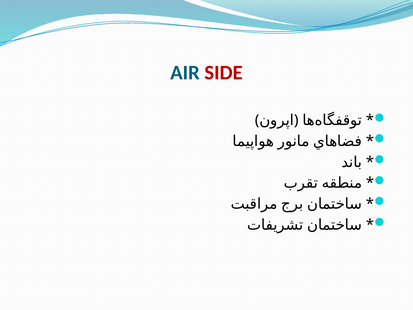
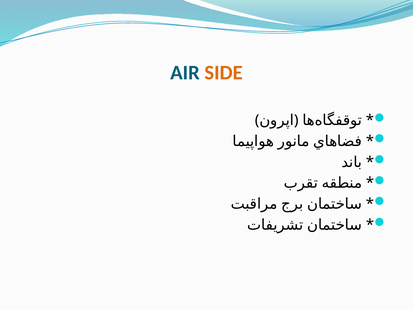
SIDE colour: red -> orange (224, 72)
